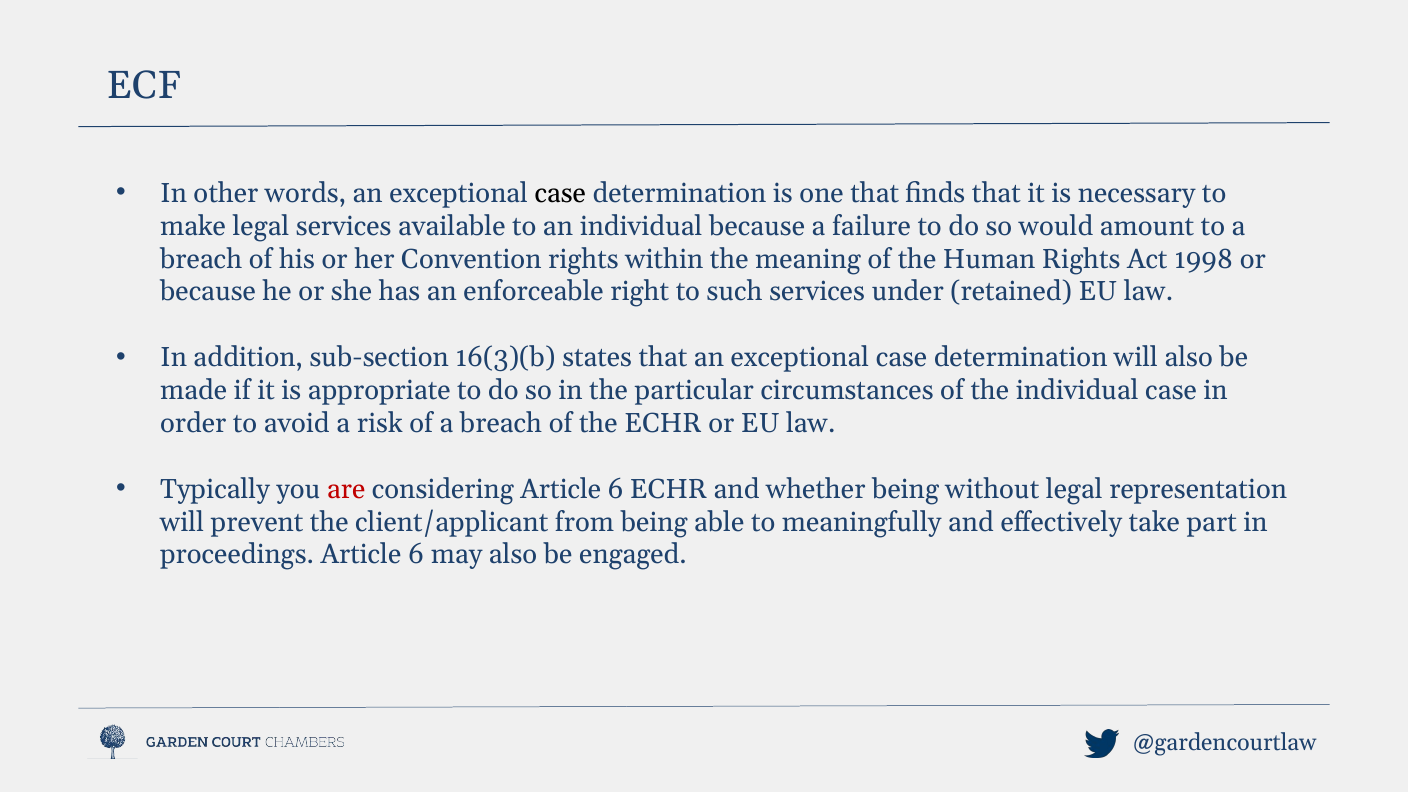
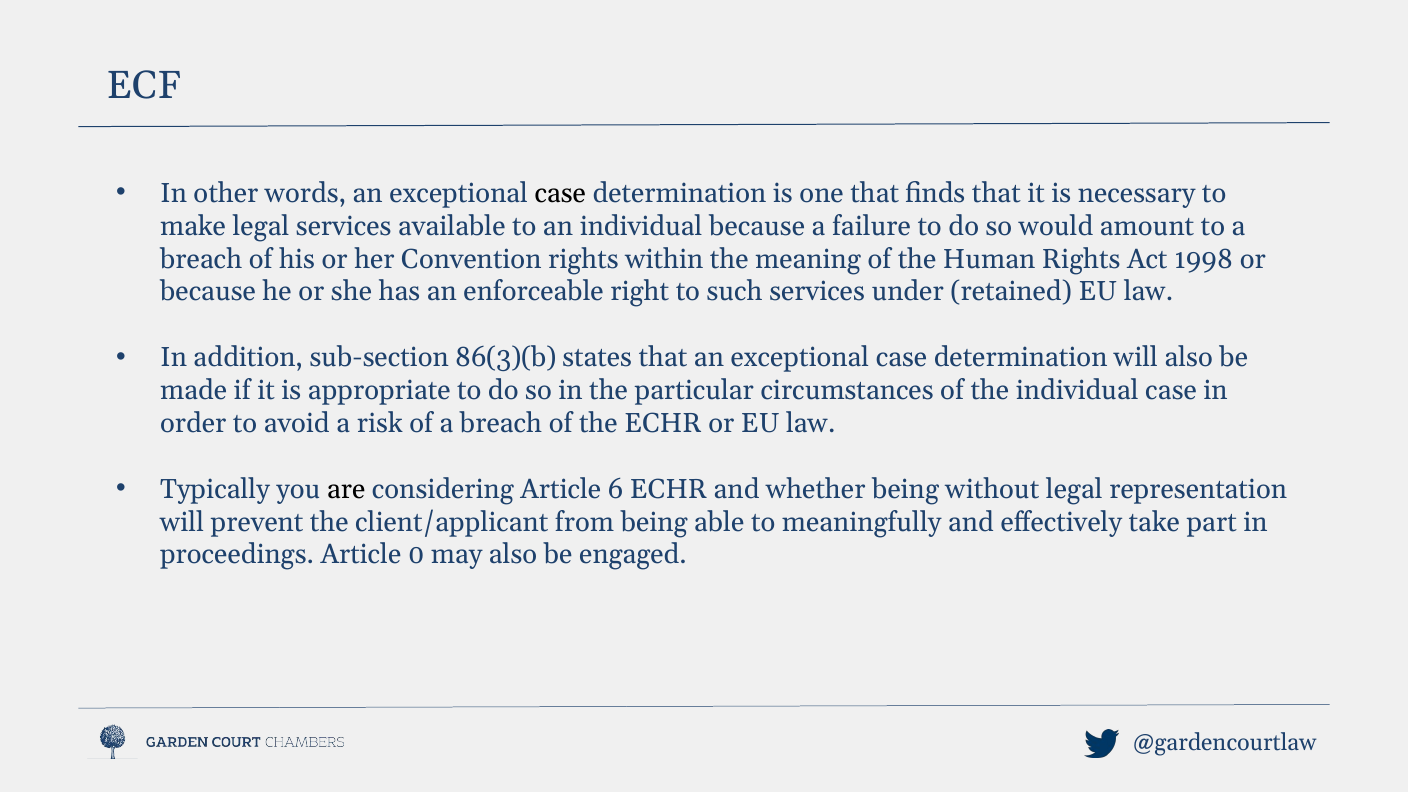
16(3)(b: 16(3)(b -> 86(3)(b (506, 358)
are colour: red -> black (346, 489)
proceedings Article 6: 6 -> 0 (416, 555)
